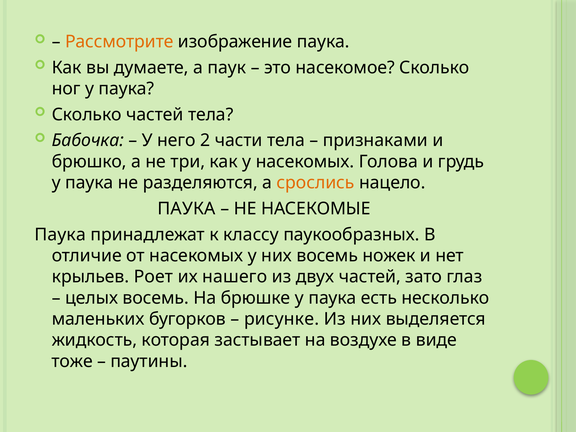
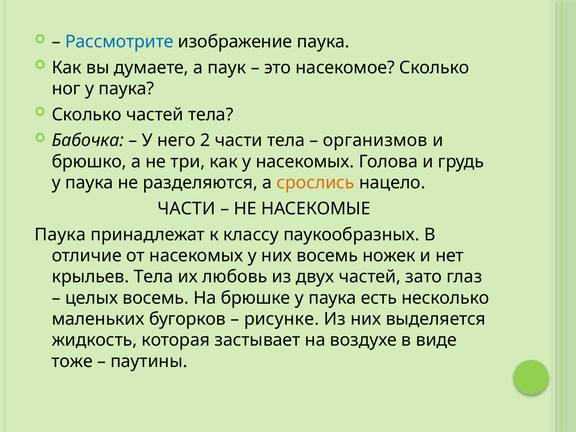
Рассмотрите colour: orange -> blue (119, 42)
признаками: признаками -> организмов (375, 141)
ПАУКА: ПАУКА -> ЧАСТИ (187, 209)
крыльев Роет: Роет -> Тела (154, 277)
нашего: нашего -> любовь (235, 277)
